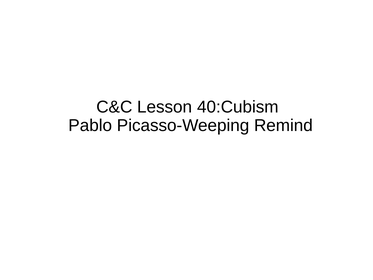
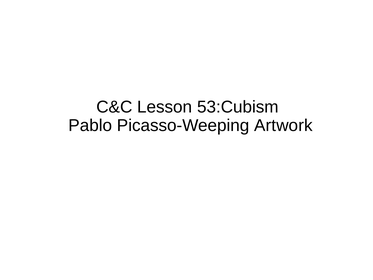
40:Cubism: 40:Cubism -> 53:Cubism (238, 107)
Remind: Remind -> Artwork (283, 125)
